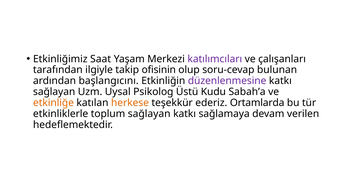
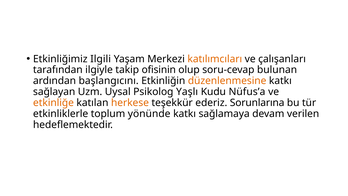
Saat: Saat -> Ilgili (101, 59)
katılımcıları colour: purple -> orange (215, 59)
düzenlenmesine colour: purple -> orange (227, 81)
Üstü: Üstü -> Yaşlı (187, 92)
Sabah’a: Sabah’a -> Nüfus’a (247, 92)
Ortamlarda: Ortamlarda -> Sorunlarına (257, 103)
toplum sağlayan: sağlayan -> yönünde (149, 114)
